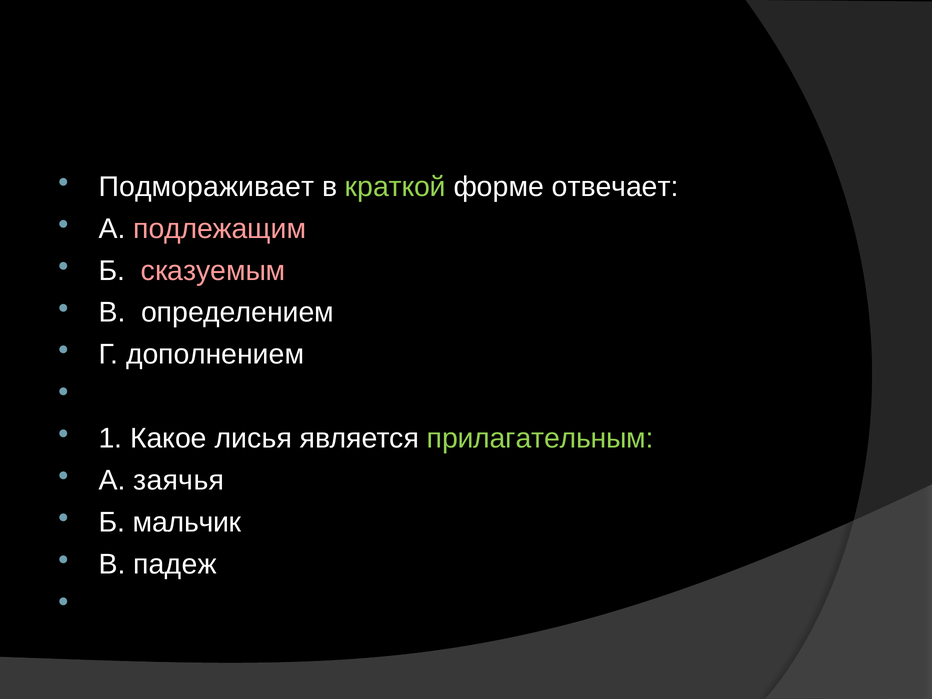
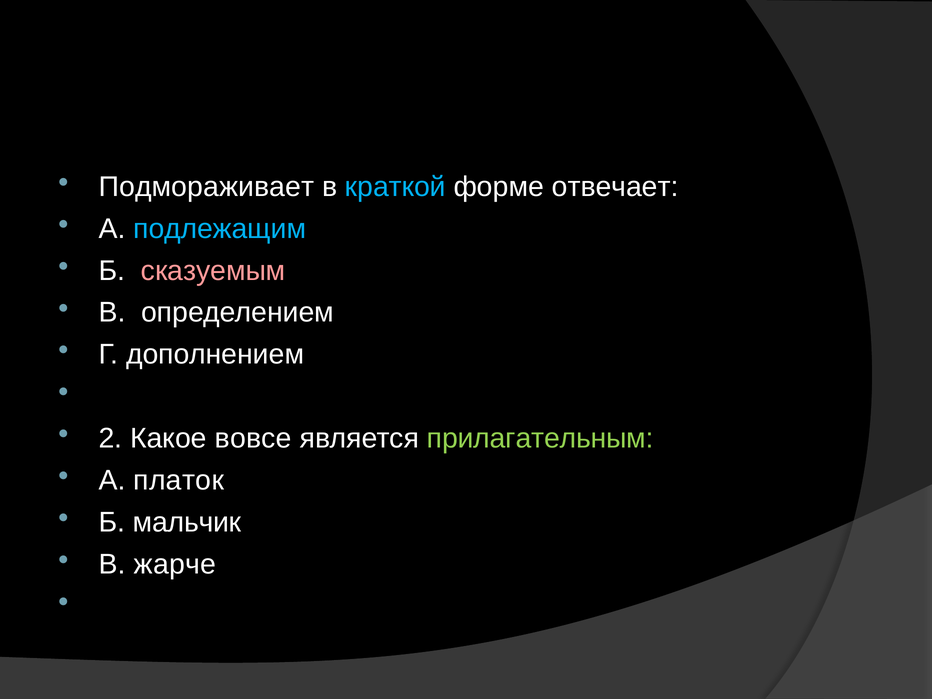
краткой colour: light green -> light blue (395, 187)
подлежащим colour: pink -> light blue (220, 229)
1: 1 -> 2 (110, 438)
лисья: лисья -> вовсе (253, 438)
заячья: заячья -> платок (179, 480)
падеж: падеж -> жарче (175, 564)
